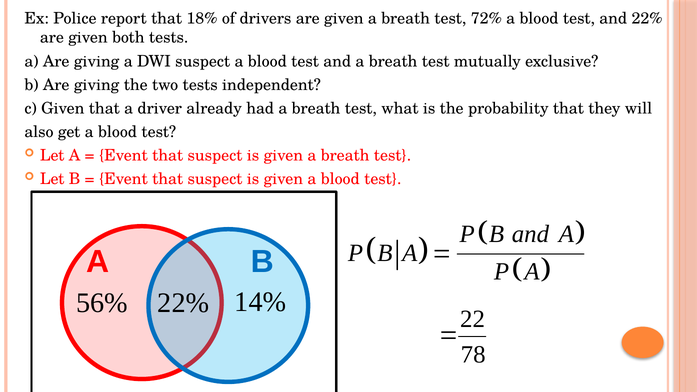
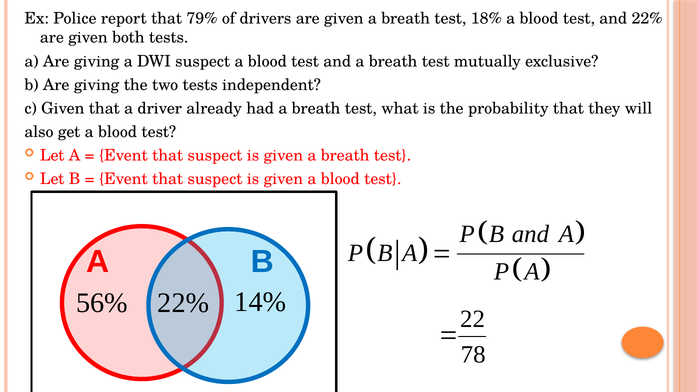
18%: 18% -> 79% (202, 19)
72%: 72% -> 18% (486, 19)
